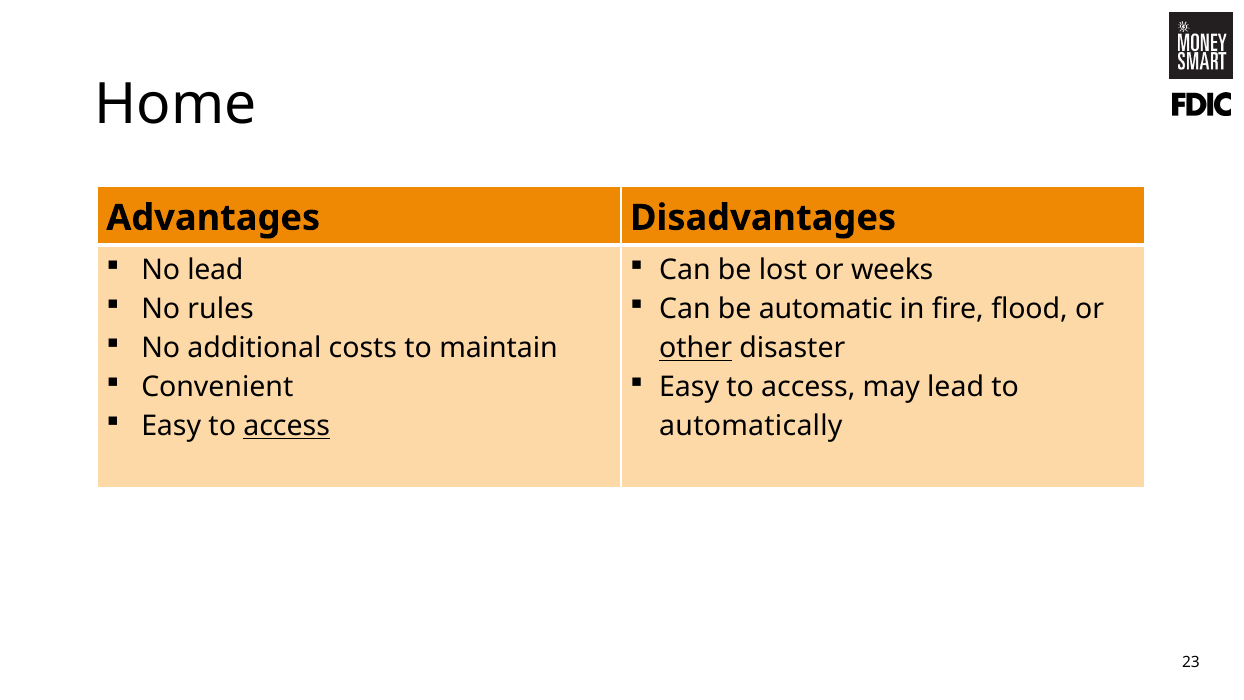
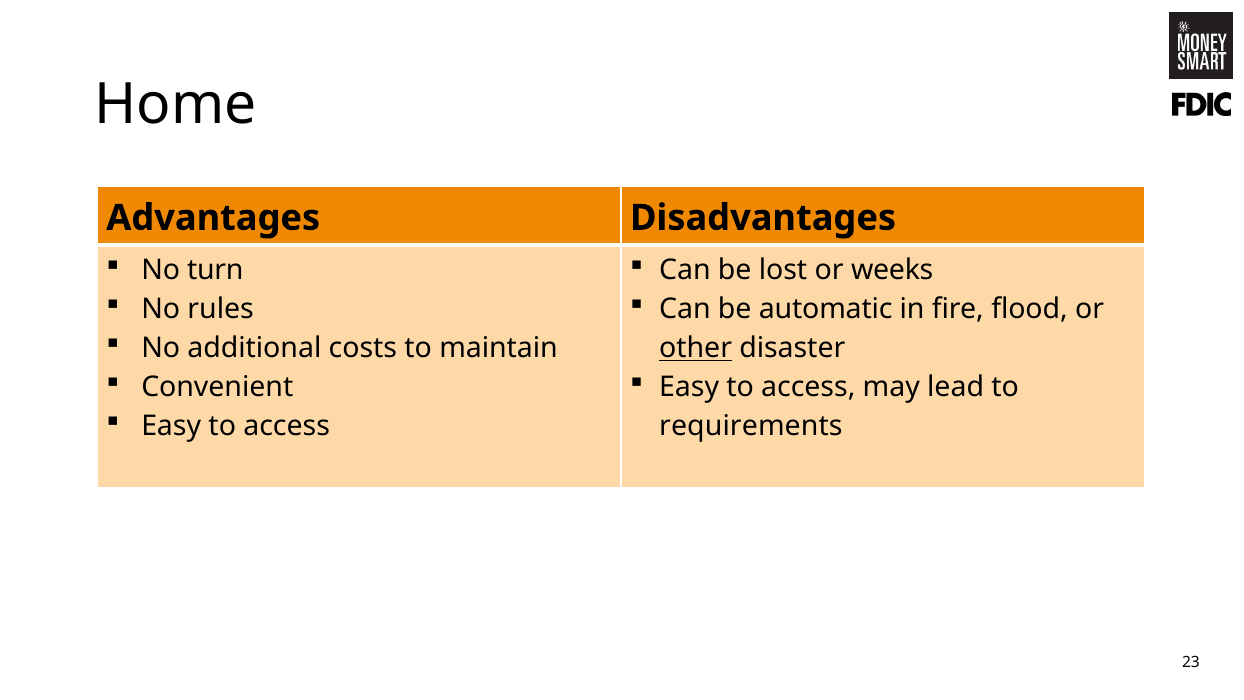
No lead: lead -> turn (215, 270)
access underline: present -> none (287, 426)
automatically: automatically -> requirements (751, 426)
